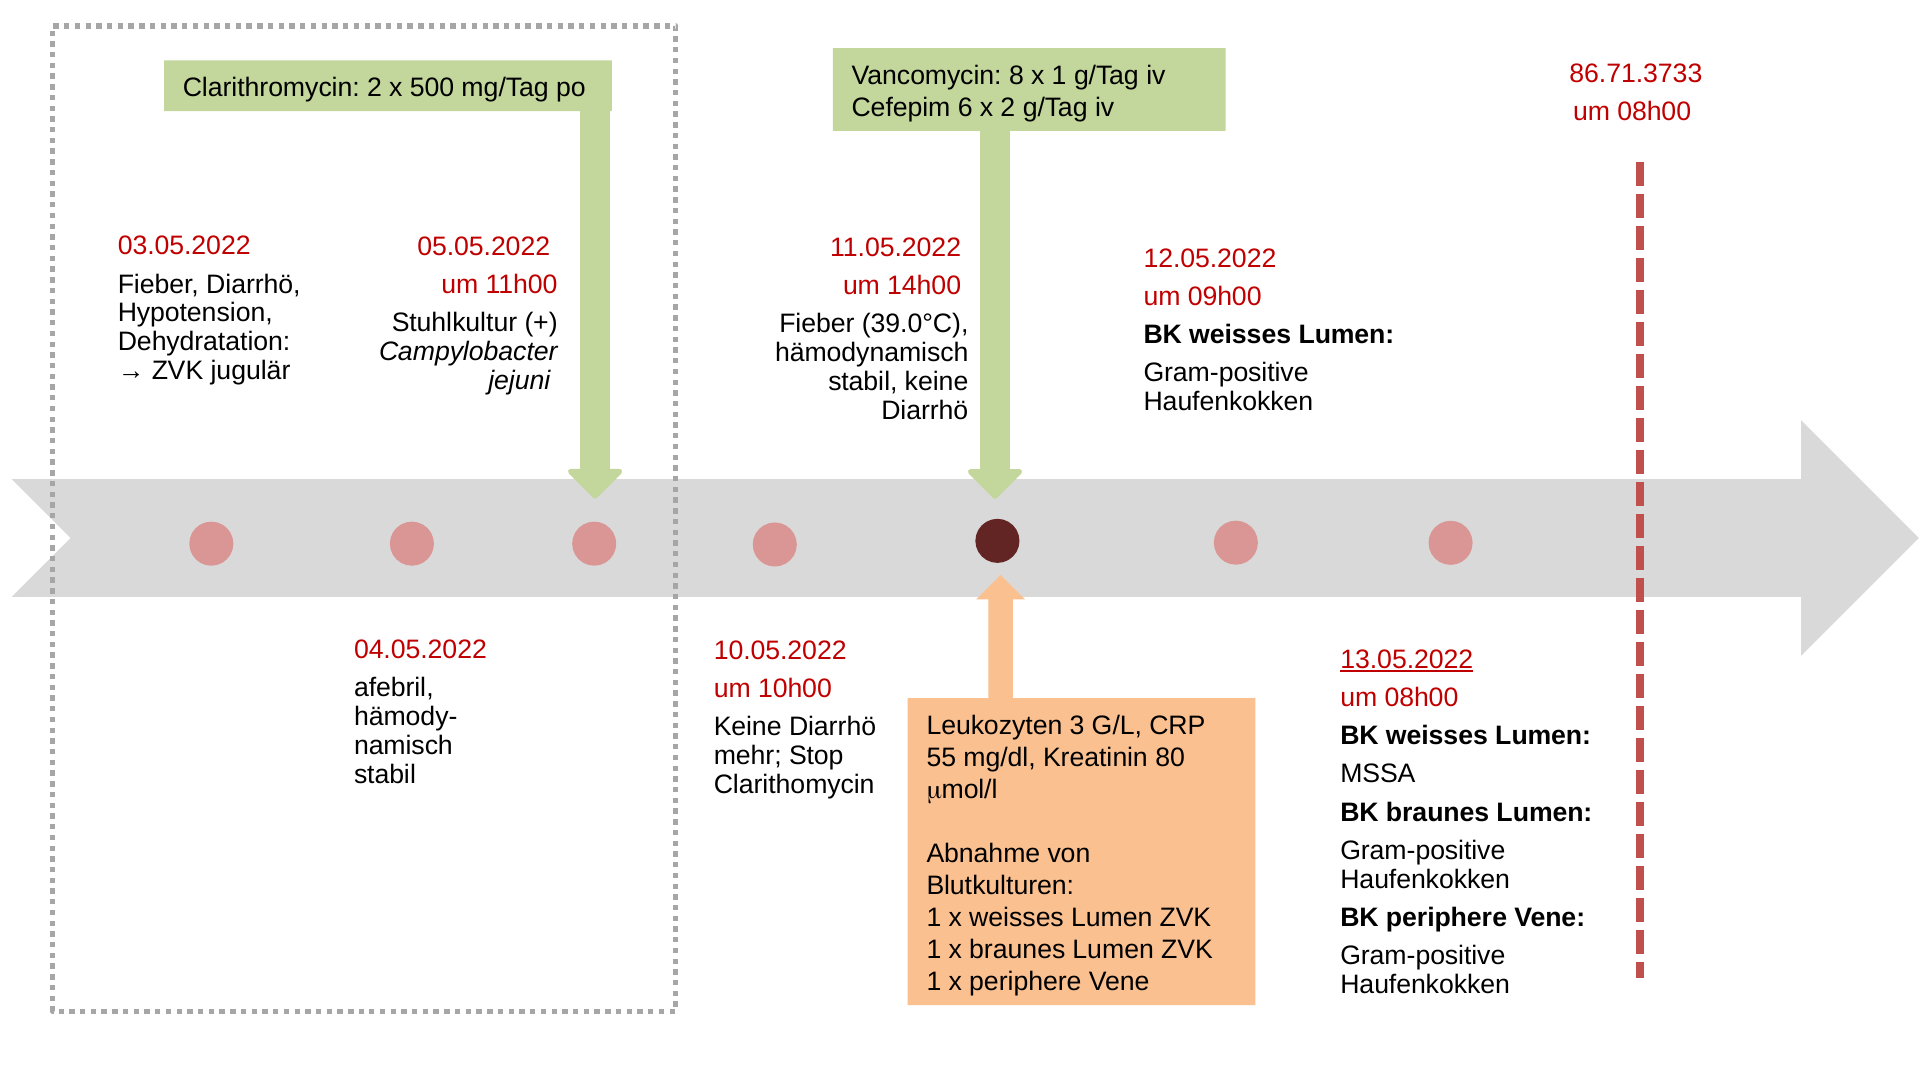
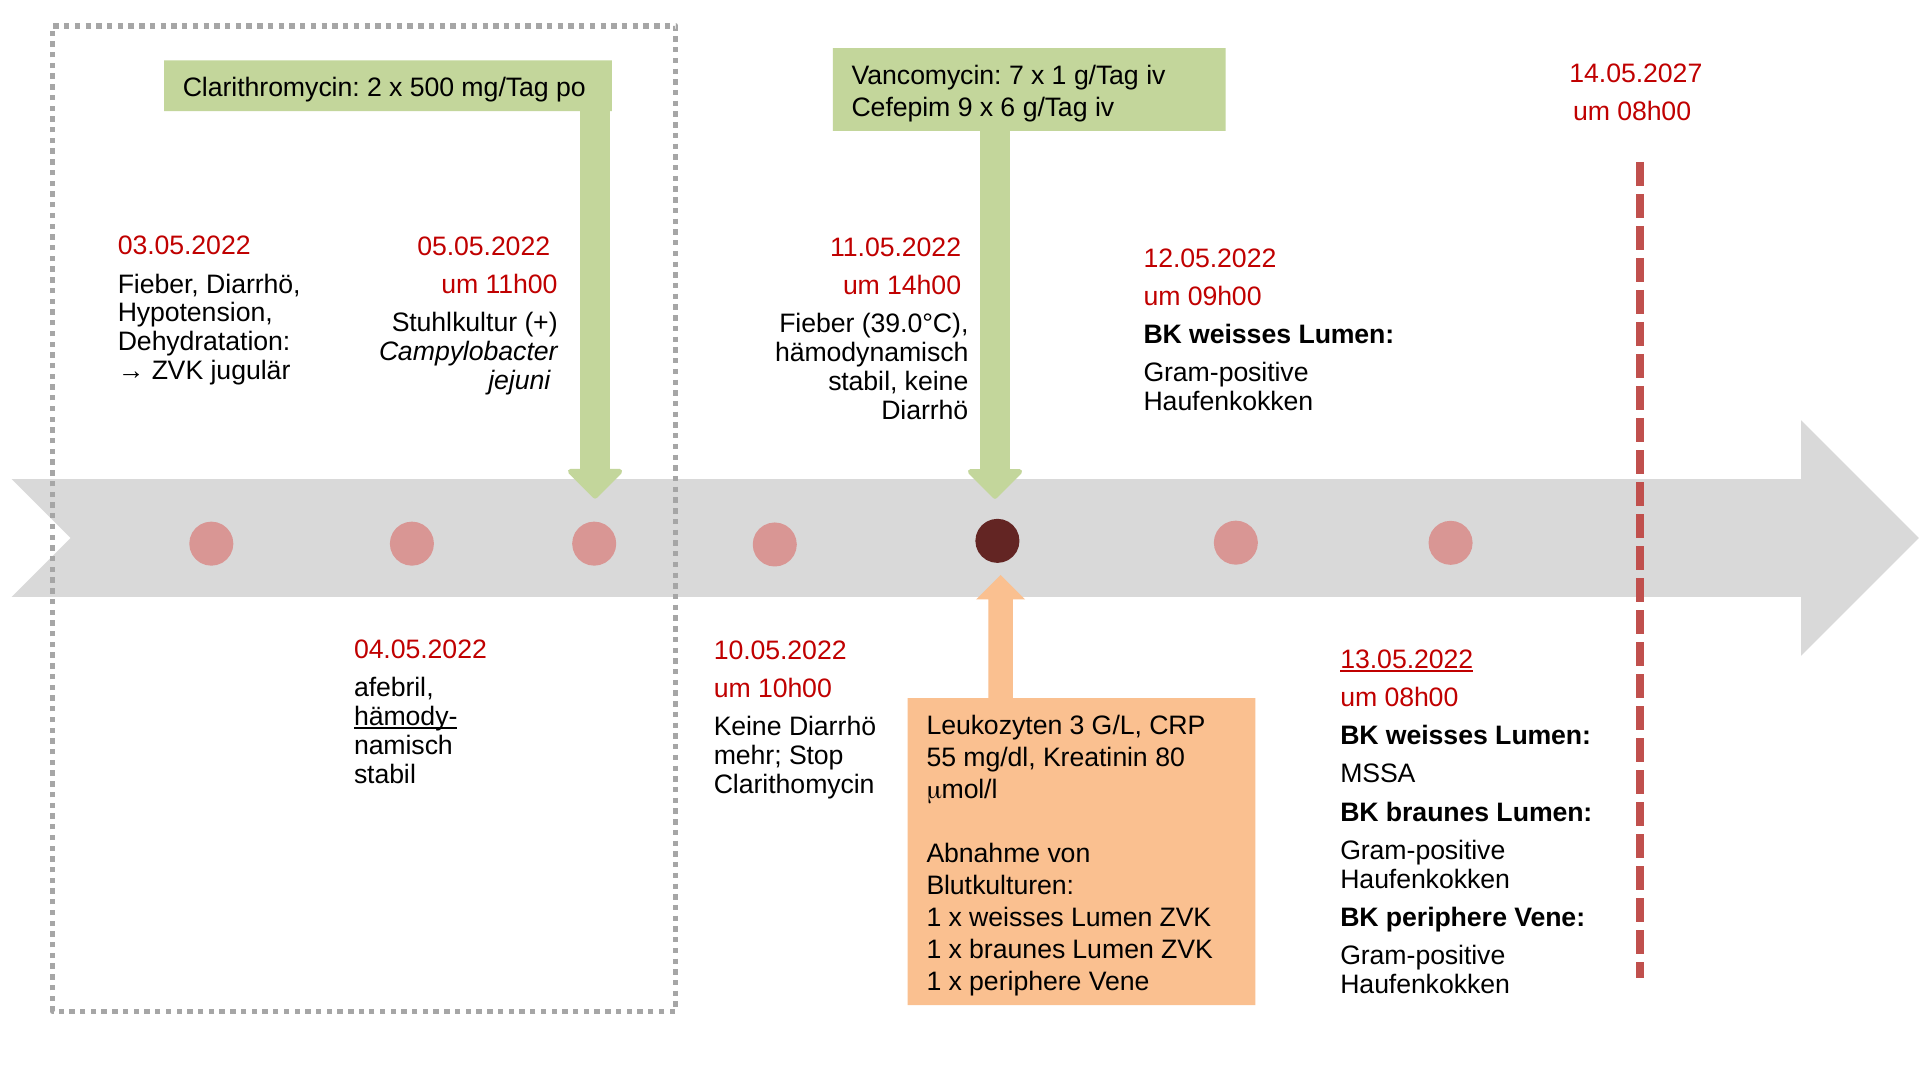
86.71.3733: 86.71.3733 -> 14.05.2027 (1636, 73)
8: 8 -> 7 (1017, 75)
6: 6 -> 9 (965, 107)
x 2: 2 -> 6 (1008, 107)
hämody- underline: none -> present (406, 717)
